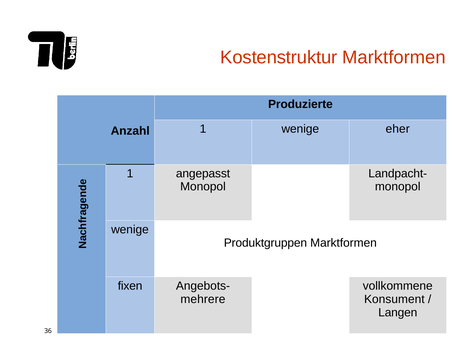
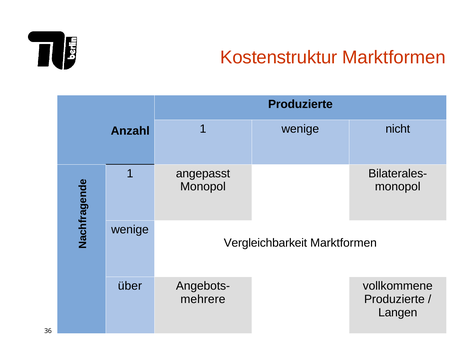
eher: eher -> nicht (398, 129)
Landpacht-: Landpacht- -> Bilaterales- (398, 174)
Produktgruppen: Produktgruppen -> Vergleichbarkeit (265, 243)
fixen: fixen -> über (130, 286)
Konsument: Konsument -> Produzierte (394, 299)
